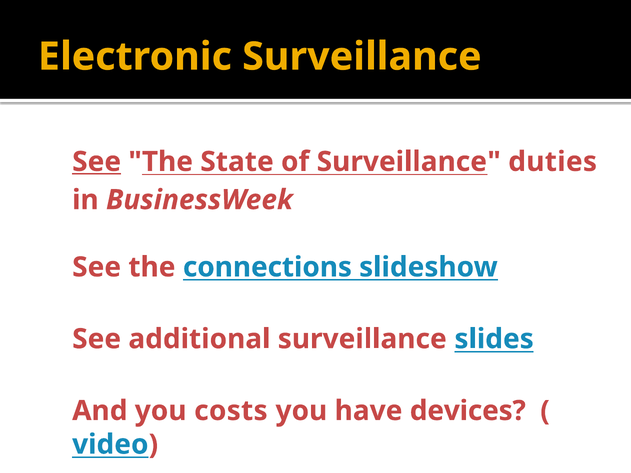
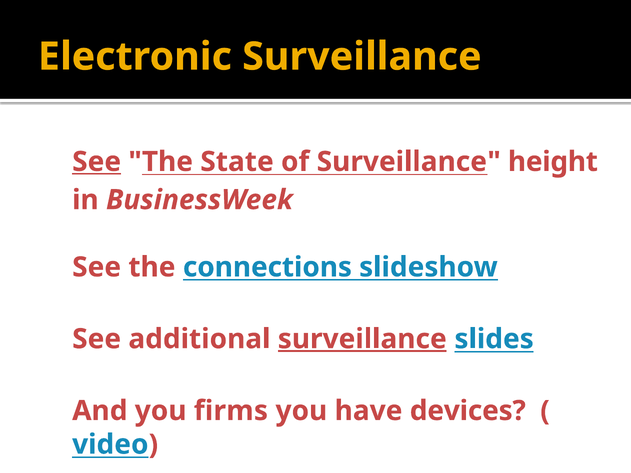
duties: duties -> height (553, 162)
surveillance underline: none -> present (362, 339)
costs: costs -> firms (231, 411)
